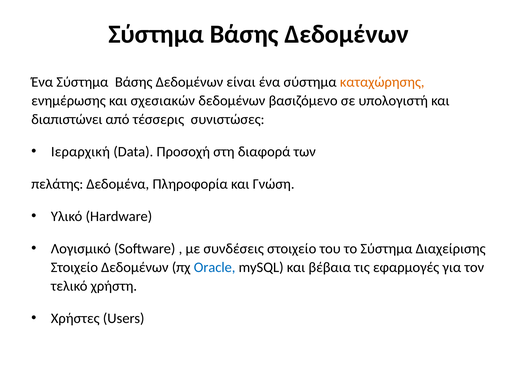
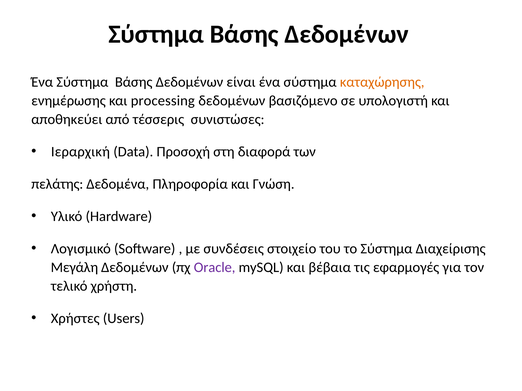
σχεσιακών: σχεσιακών -> processing (163, 101)
διαπιστώνει: διαπιστώνει -> αποθηκεύει (67, 120)
Στοιχείο: Στοιχείο -> Μεγάλη (74, 268)
Oracle colour: blue -> purple (215, 268)
